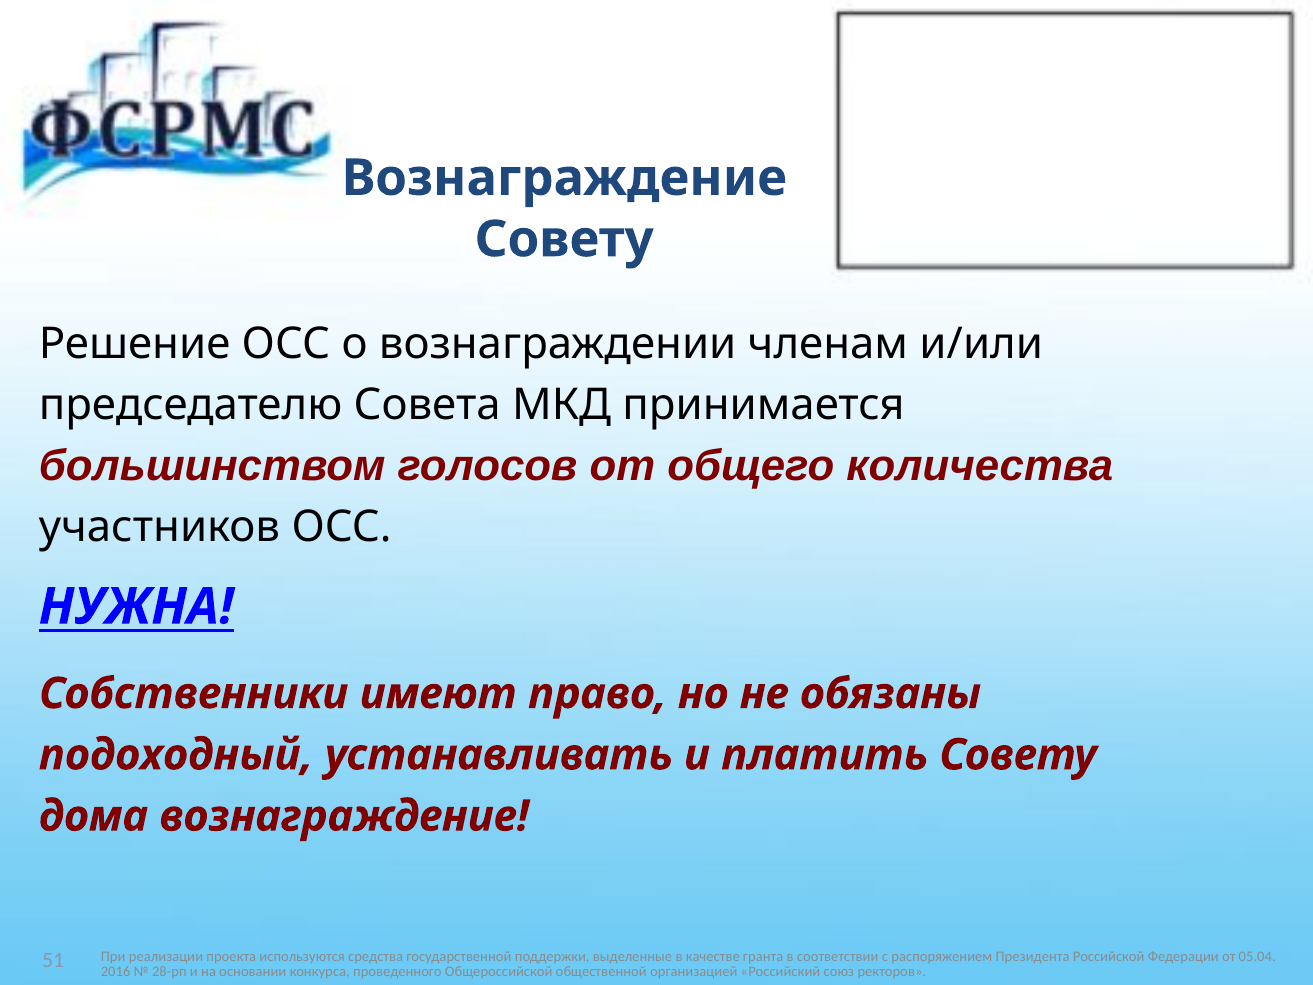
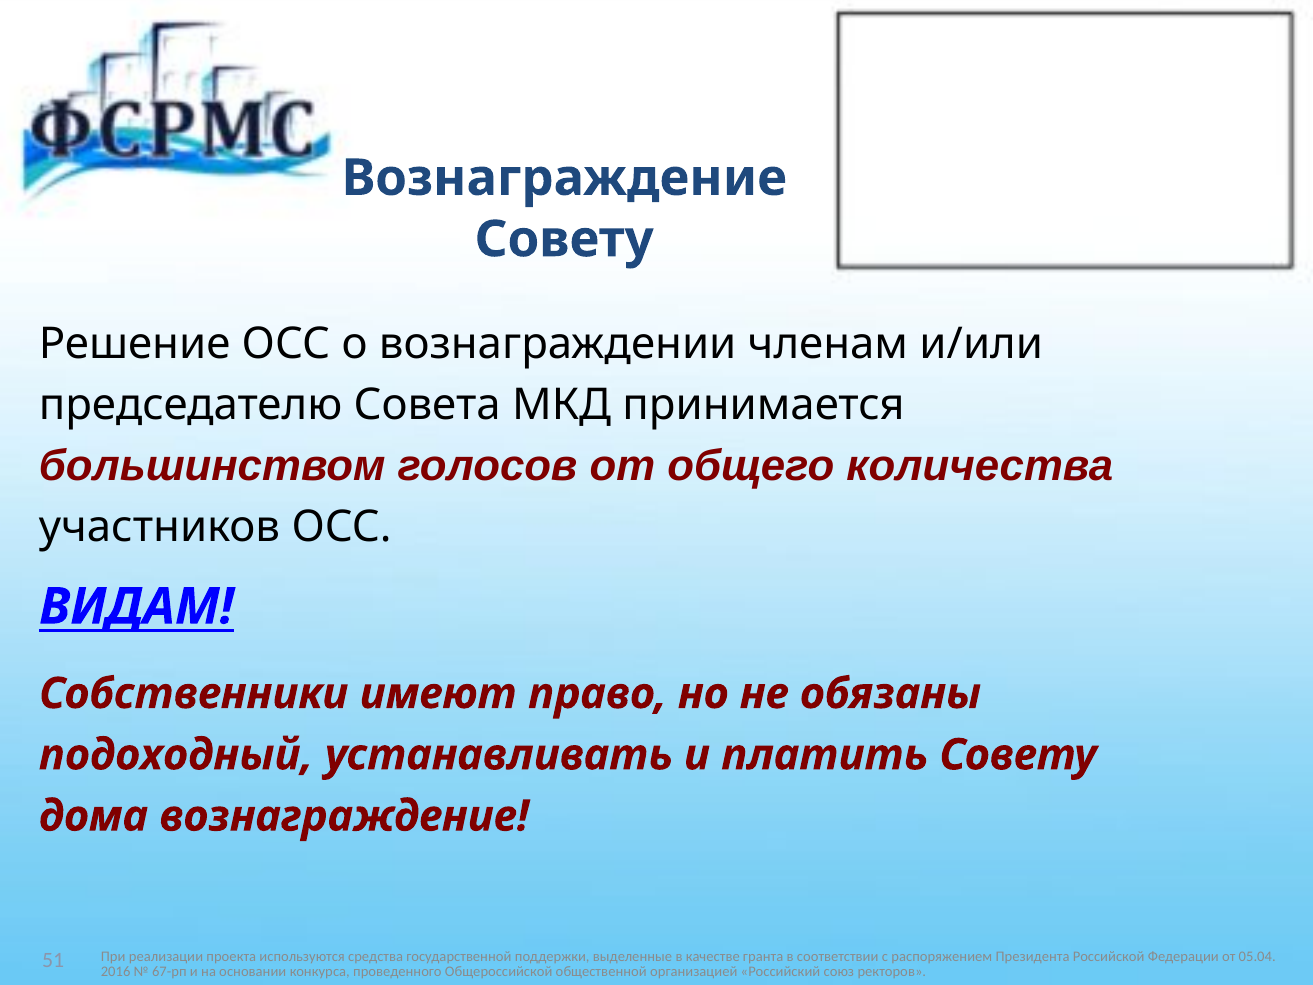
НУЖНА: НУЖНА -> ВИДАМ (136, 607)
28-рп: 28-рп -> 67-рп (169, 971)
